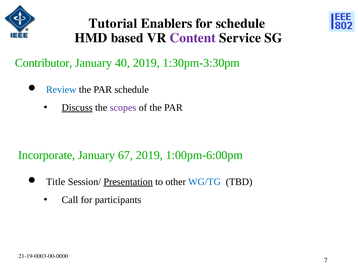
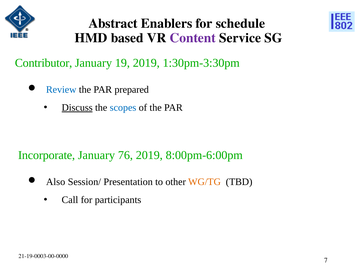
Tutorial: Tutorial -> Abstract (113, 23)
40: 40 -> 19 (122, 63)
PAR schedule: schedule -> prepared (132, 89)
scopes colour: purple -> blue (123, 107)
67: 67 -> 76 (125, 155)
1:00pm-6:00pm: 1:00pm-6:00pm -> 8:00pm-6:00pm (204, 155)
Title: Title -> Also (56, 182)
Presentation underline: present -> none (128, 182)
WG/TG colour: blue -> orange (205, 182)
